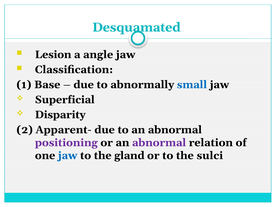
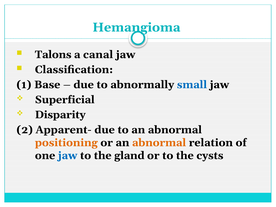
Desquamated: Desquamated -> Hemangioma (136, 27)
Lesion: Lesion -> Talons (53, 55)
angle: angle -> canal (98, 55)
positioning colour: purple -> orange (66, 143)
abnormal colour: purple -> orange (159, 143)
sulci: sulci -> cysts (210, 156)
